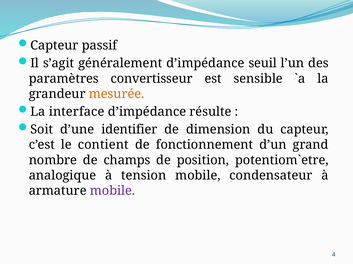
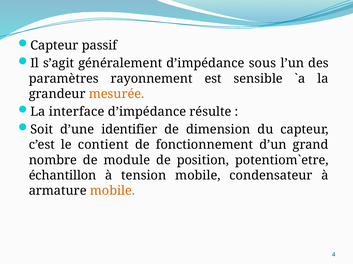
seuil: seuil -> sous (263, 63)
convertisseur: convertisseur -> rayonnement (152, 79)
champs: champs -> module (127, 161)
analogique: analogique -> échantillon (63, 176)
mobile colour: purple -> orange (113, 191)
